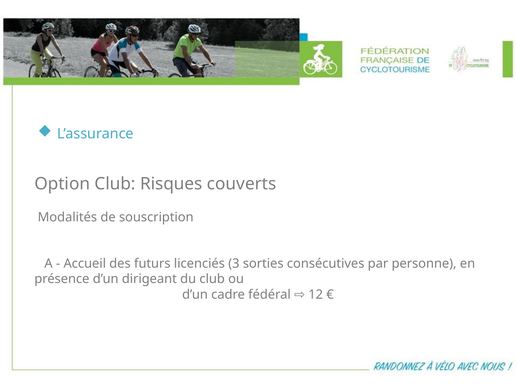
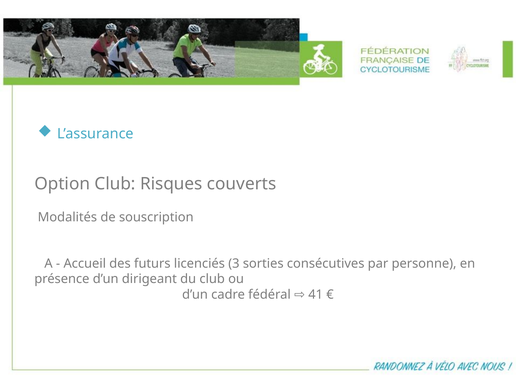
12: 12 -> 41 (316, 295)
